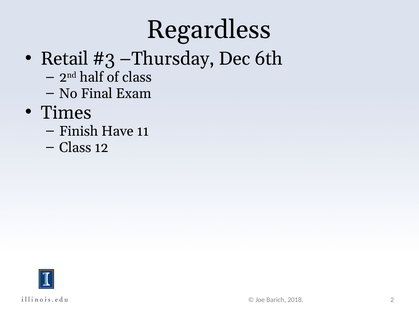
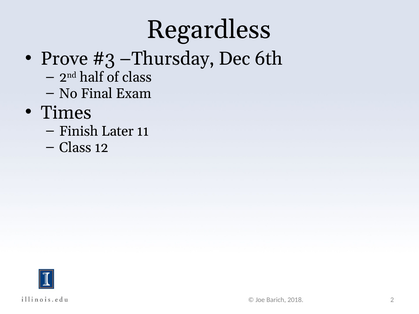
Retail: Retail -> Prove (65, 59)
Have: Have -> Later (118, 131)
